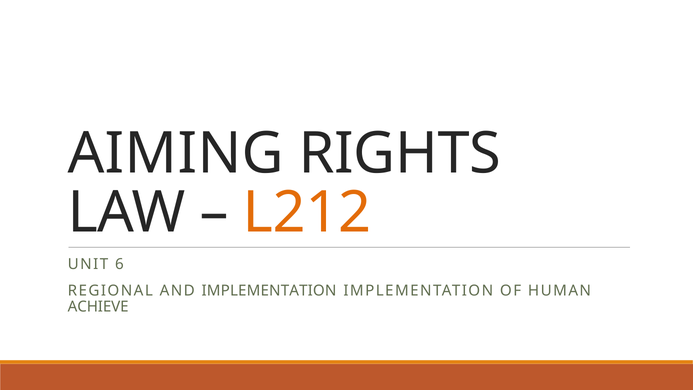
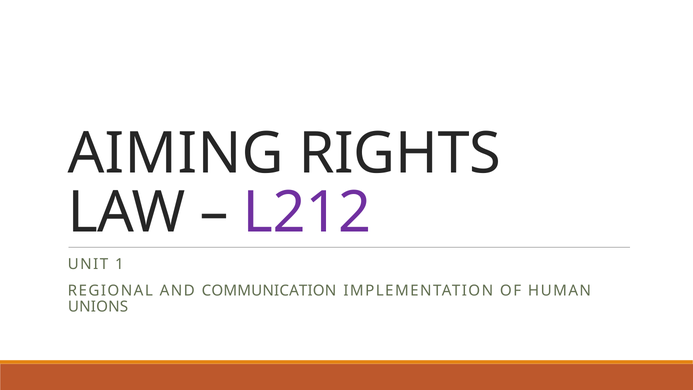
L212 colour: orange -> purple (307, 212)
6: 6 -> 1 (119, 264)
AND IMPLEMENTATION: IMPLEMENTATION -> COMMUNICATION (269, 290)
ACHIEVE: ACHIEVE -> UNIONS (98, 307)
